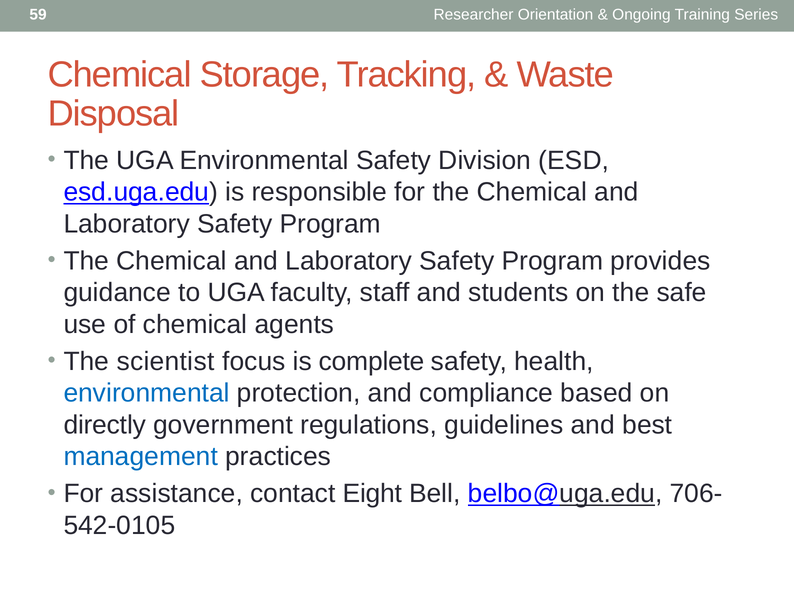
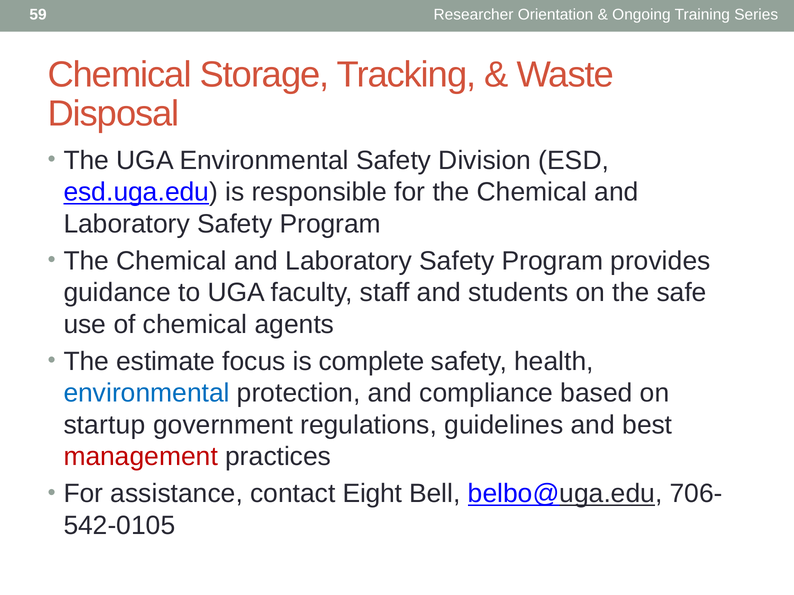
scientist: scientist -> estimate (166, 362)
directly: directly -> startup (105, 425)
management colour: blue -> red (141, 457)
